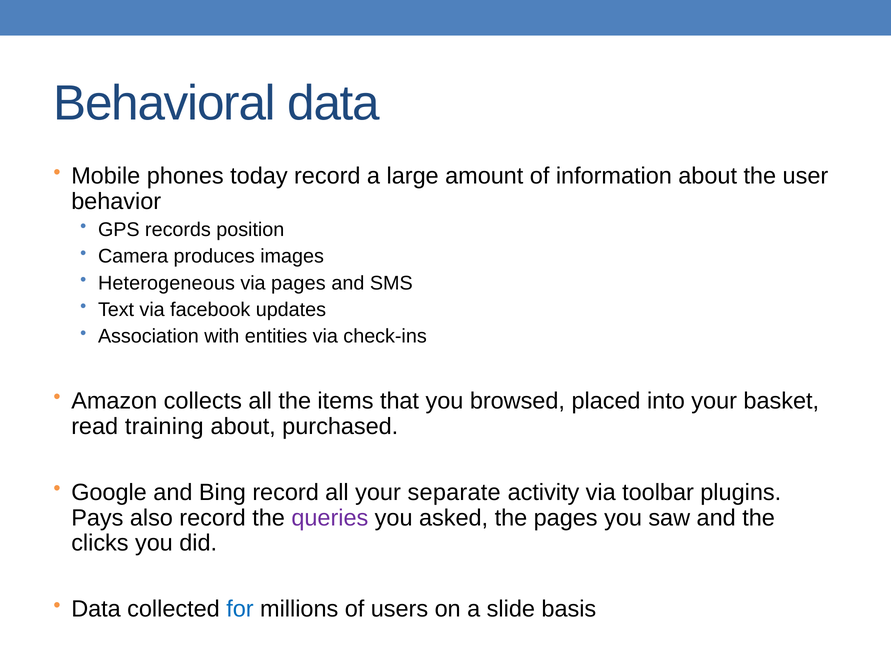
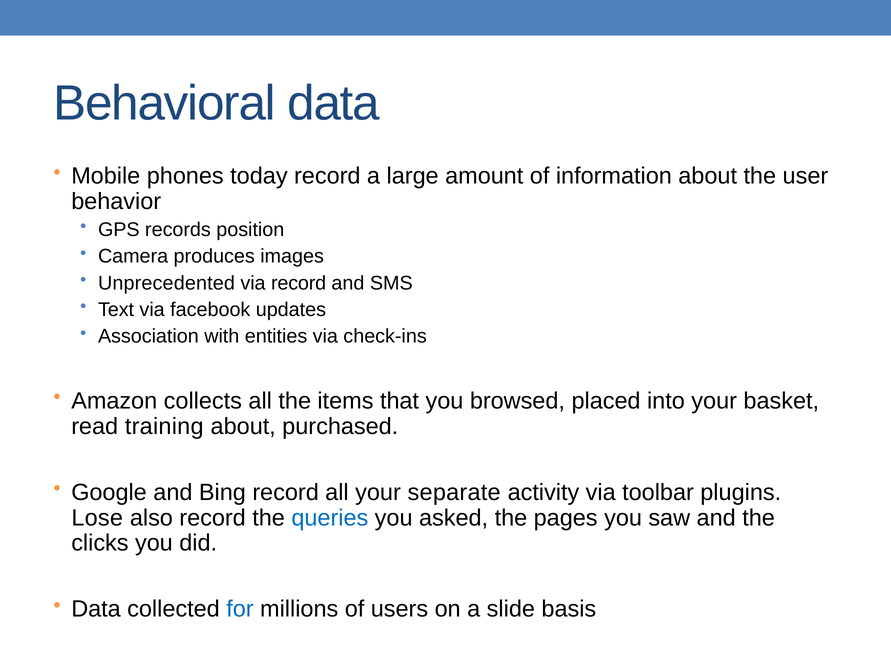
Heterogeneous: Heterogeneous -> Unprecedented (166, 283)
via pages: pages -> record (299, 283)
Pays: Pays -> Lose (97, 518)
queries colour: purple -> blue (330, 518)
